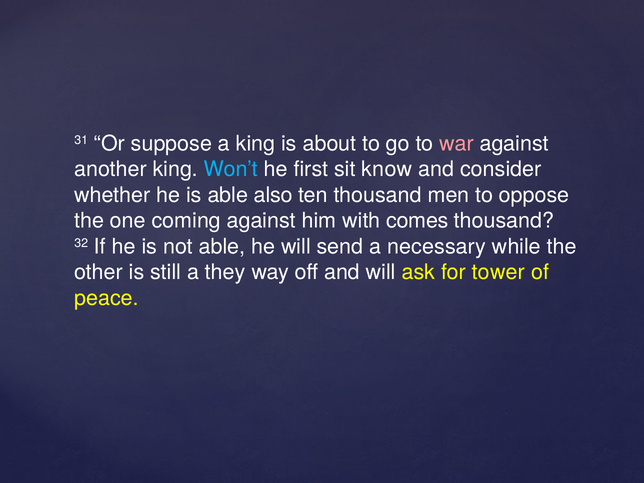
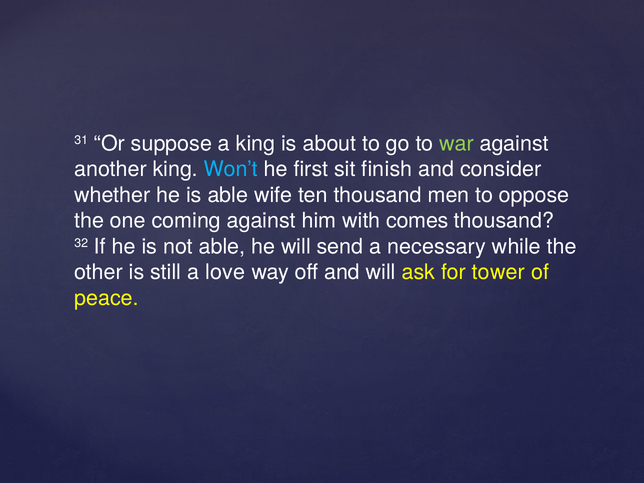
war colour: pink -> light green (457, 143)
know: know -> finish (387, 169)
also: also -> wife (273, 195)
they: they -> love (225, 272)
